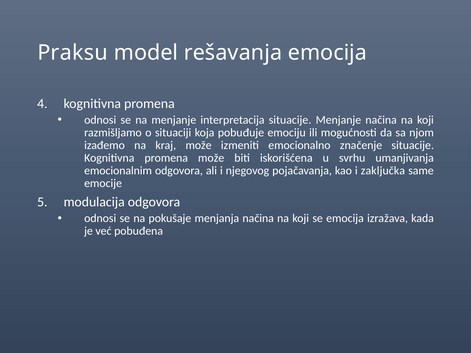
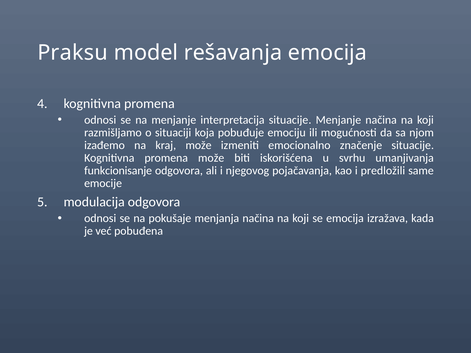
emocionalnim: emocionalnim -> funkcionisanje (118, 171)
zaključka: zaključka -> predložili (383, 171)
